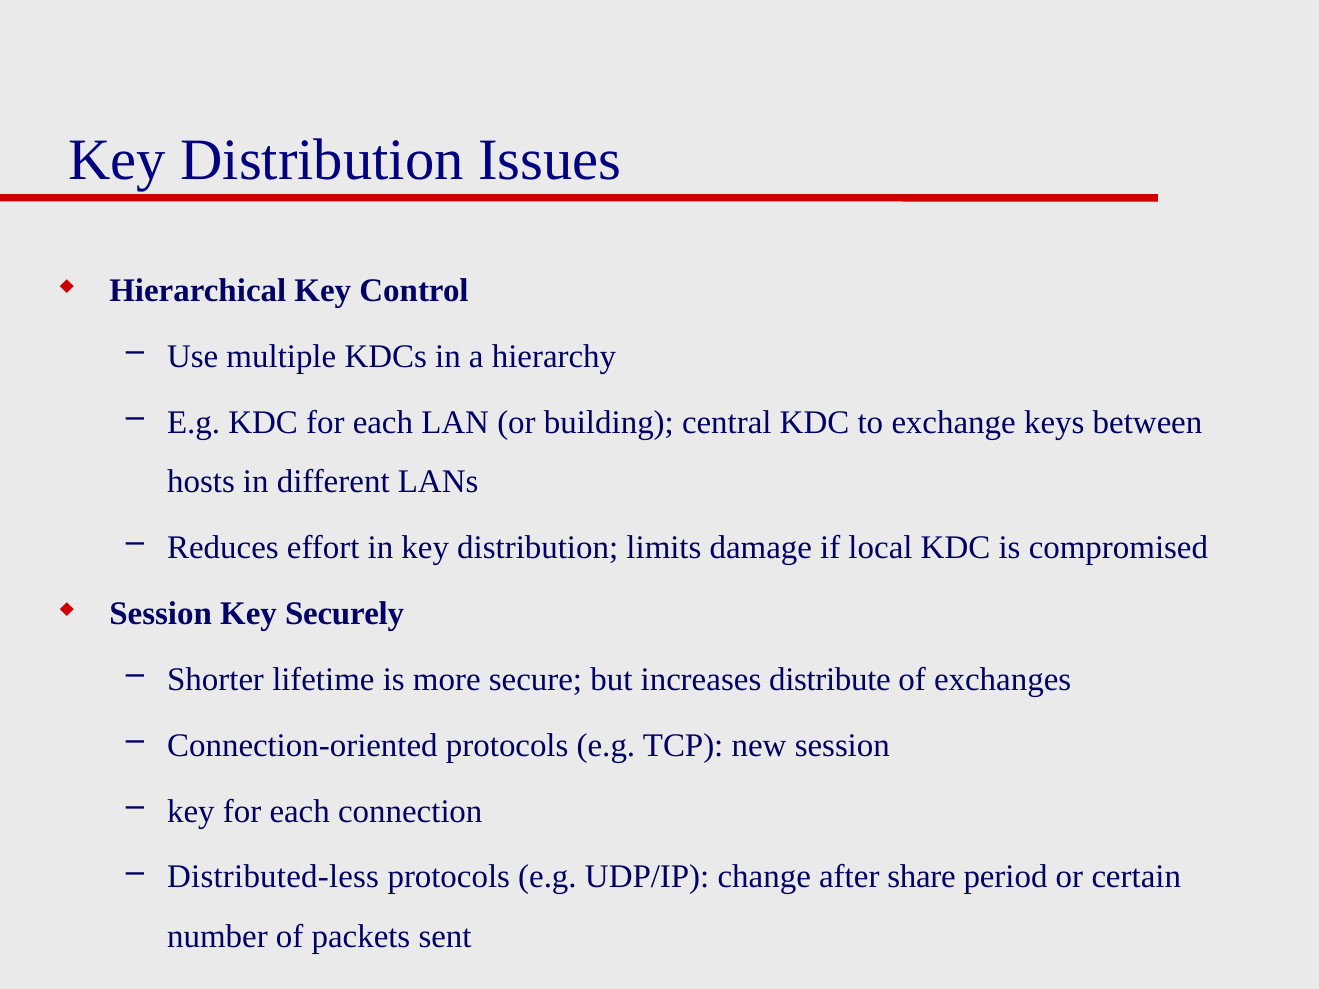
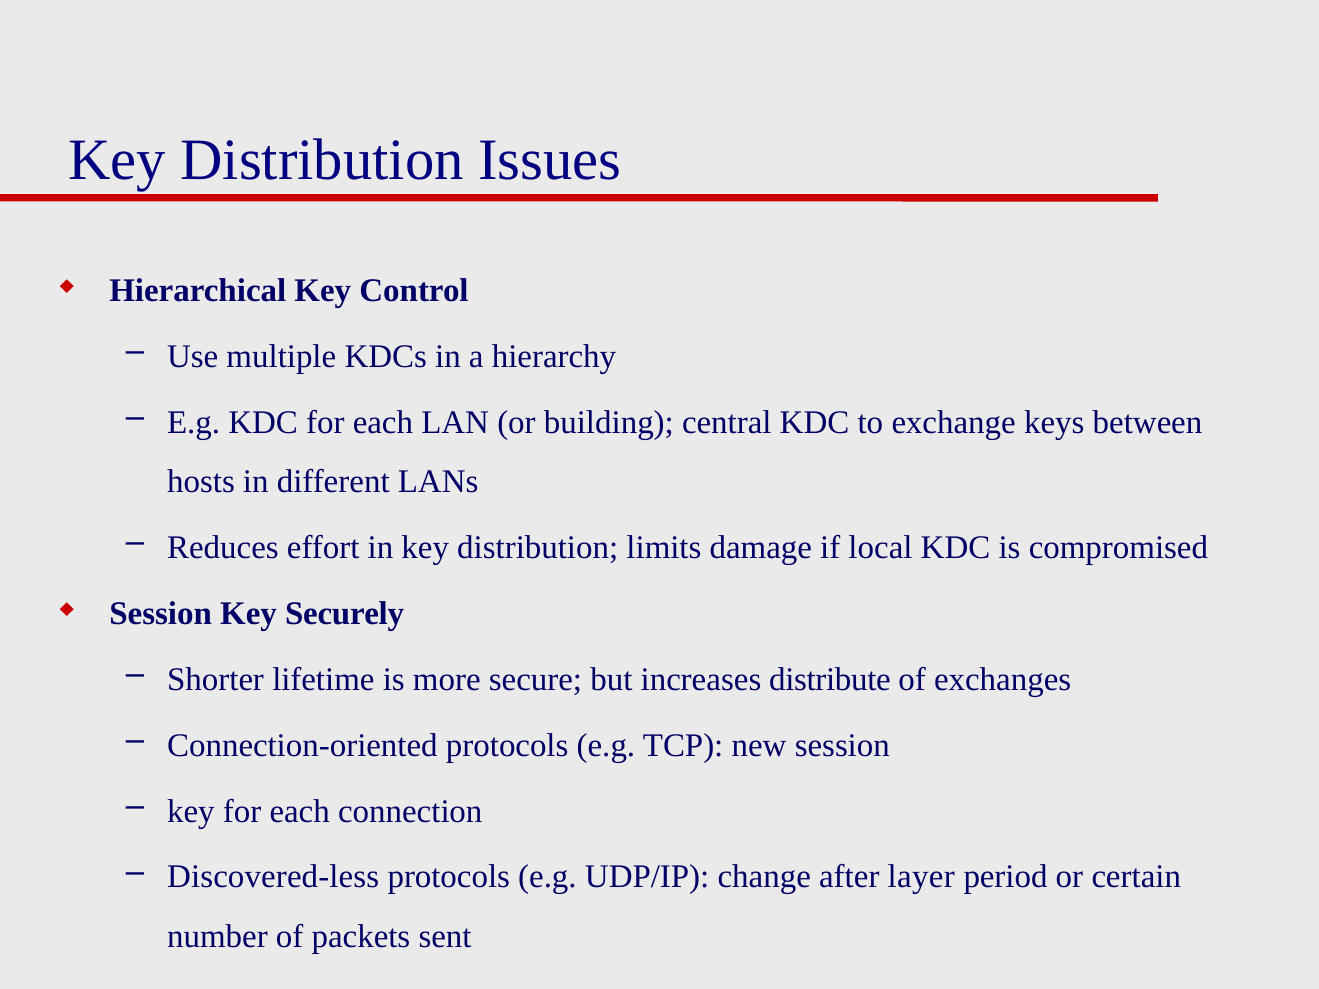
Distributed-less: Distributed-less -> Discovered-less (273, 877)
share: share -> layer (921, 877)
